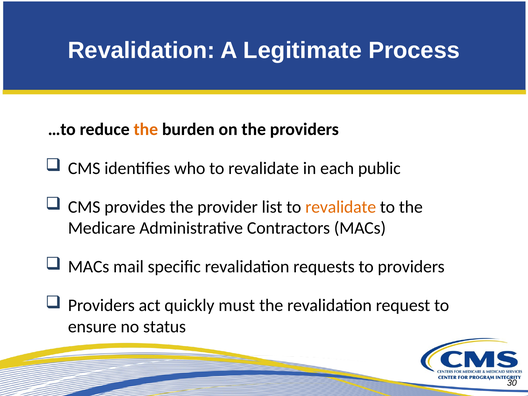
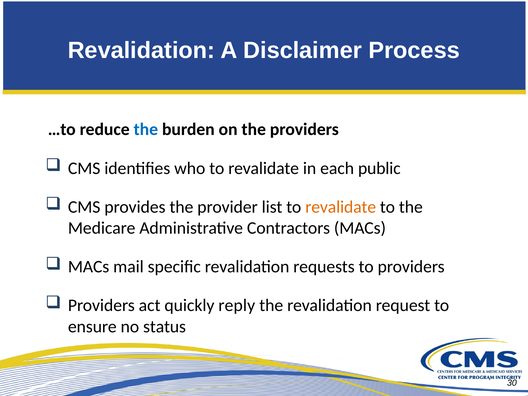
Legitimate: Legitimate -> Disclaimer (303, 50)
the colour: orange -> blue (146, 129)
must: must -> reply (237, 306)
